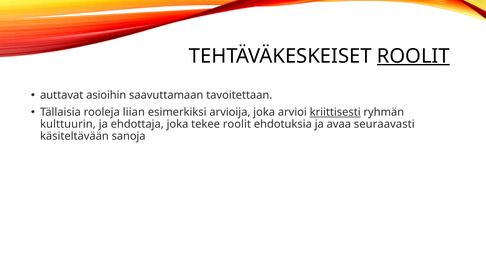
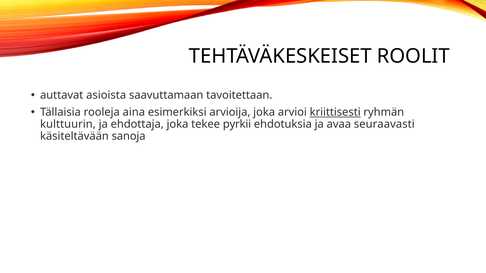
ROOLIT underline: present -> none (413, 56)
asioihin: asioihin -> asioista (106, 95)
liian: liian -> aina (134, 112)
tekee roolit: roolit -> pyrkii (237, 124)
